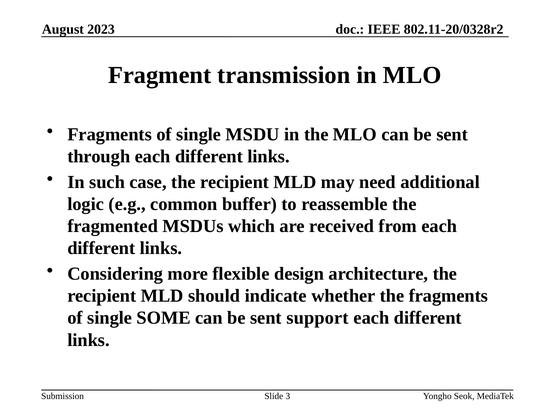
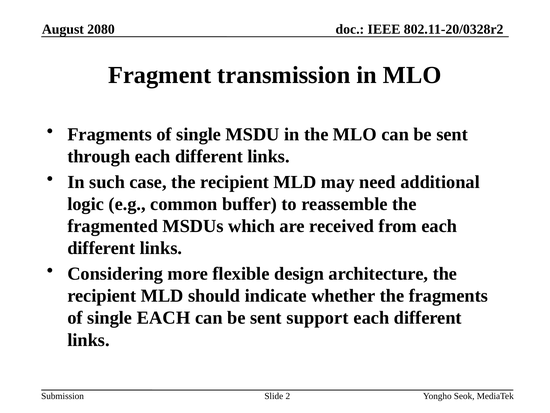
2023: 2023 -> 2080 (101, 29)
single SOME: SOME -> EACH (164, 318)
3: 3 -> 2 (288, 396)
